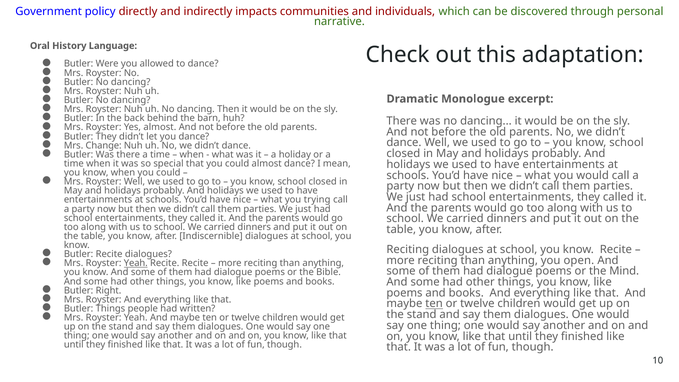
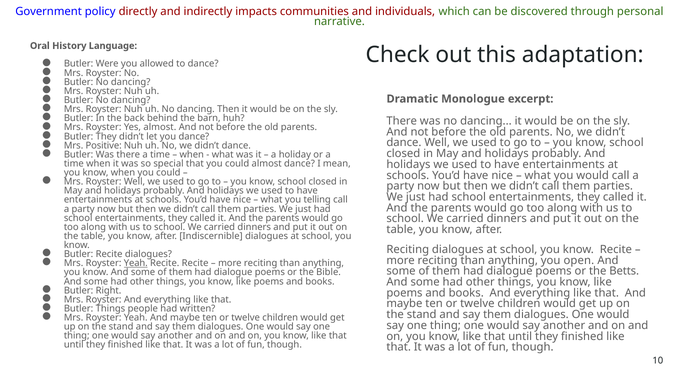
Change: Change -> Positive (104, 145)
trying: trying -> telling (317, 200)
Mind: Mind -> Betts (624, 271)
ten underline: present -> none (434, 304)
